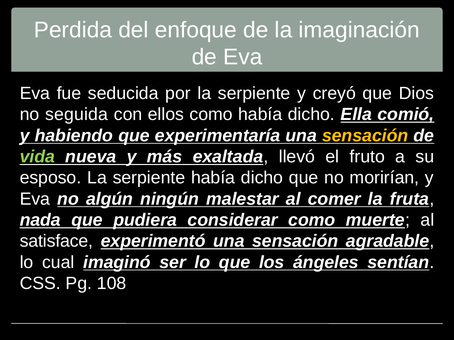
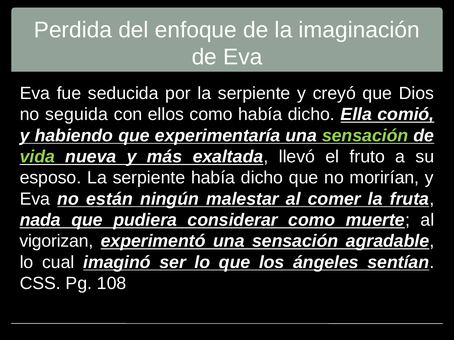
sensación colour: yellow -> light green (365, 136)
algún: algún -> están (109, 199)
satisface: satisface -> vigorizan (56, 242)
